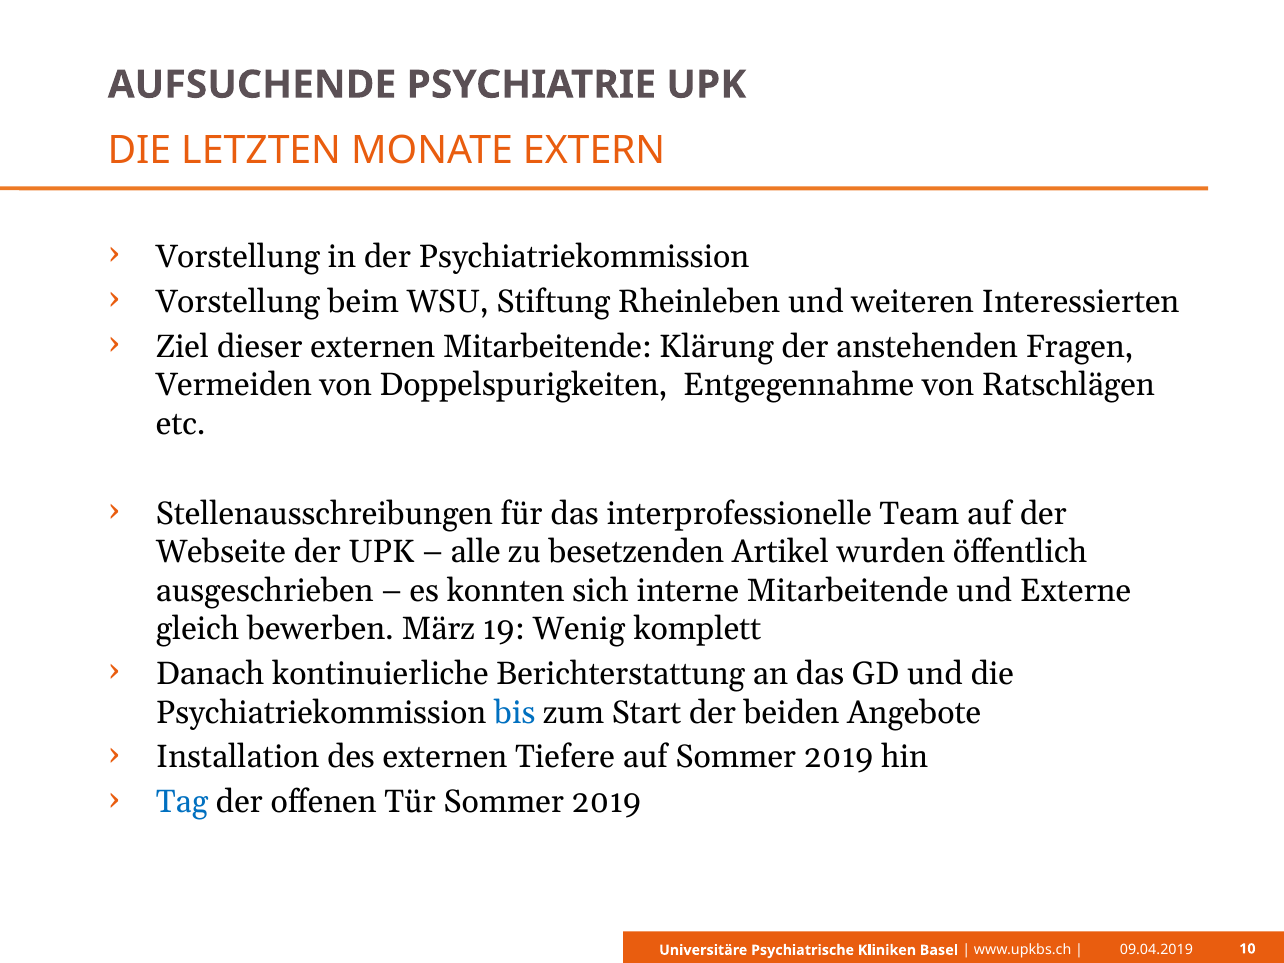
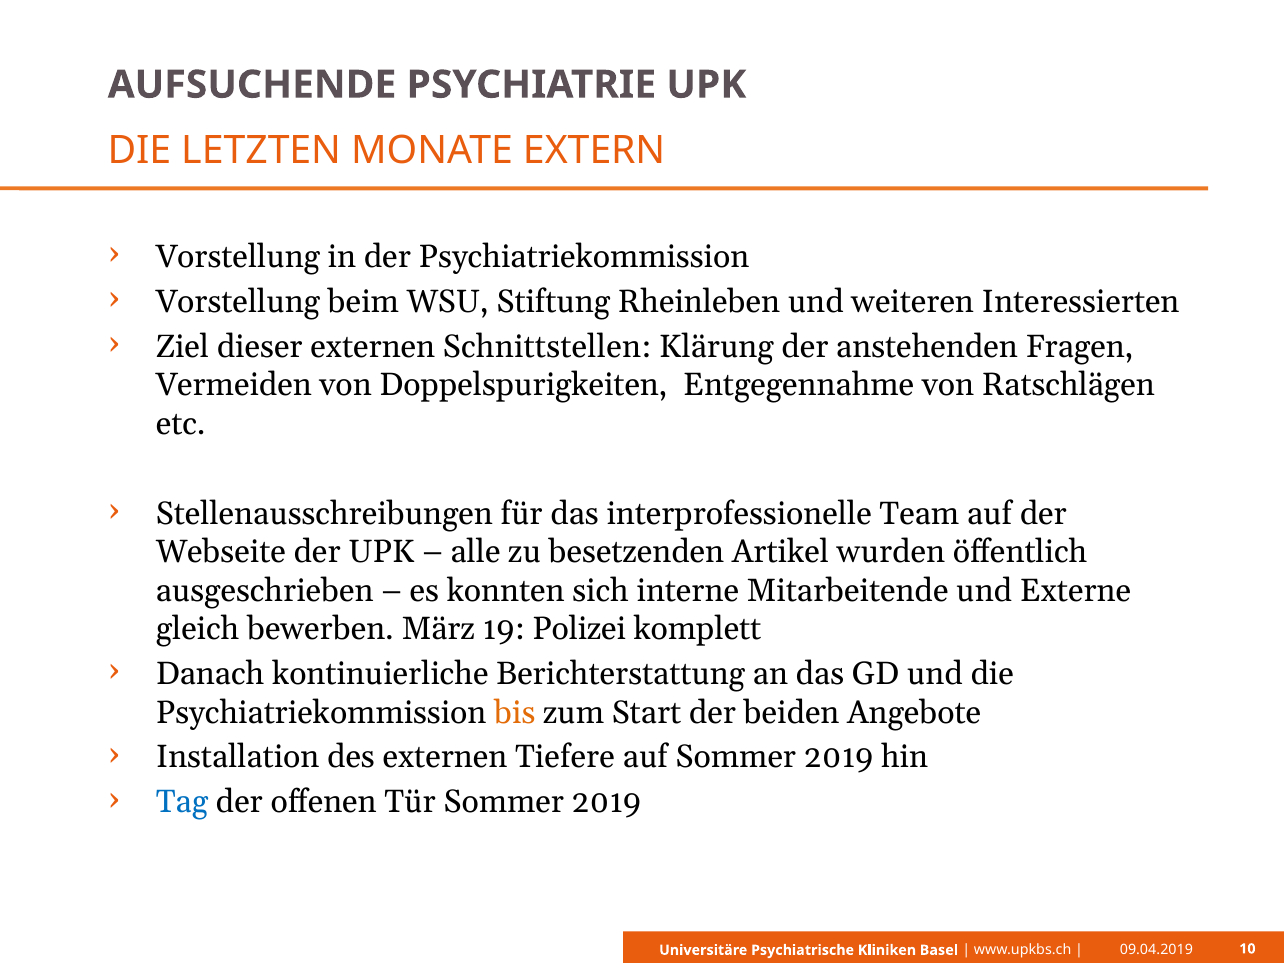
externen Mitarbeitende: Mitarbeitende -> Schnittstellen (547, 346)
Wenig: Wenig -> Polizei (579, 629)
bis colour: blue -> orange (515, 712)
